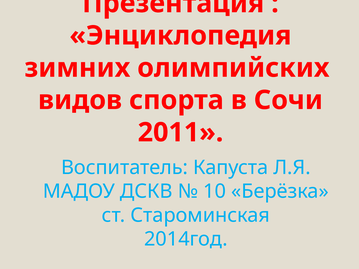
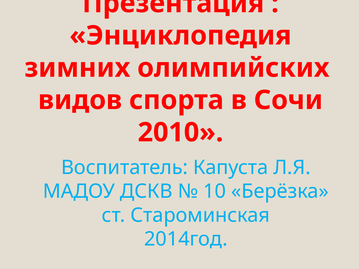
2011: 2011 -> 2010 (180, 133)
